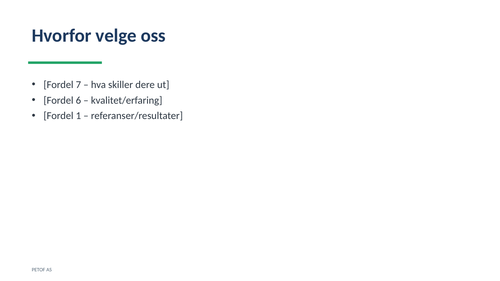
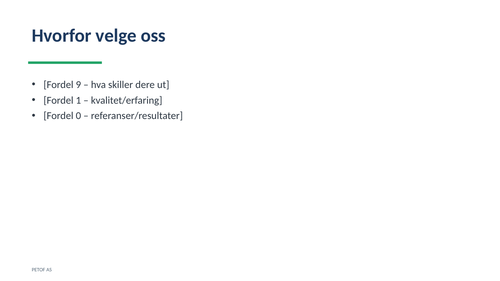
7: 7 -> 9 (78, 85)
6: 6 -> 1 (78, 100)
1: 1 -> 0 (78, 116)
